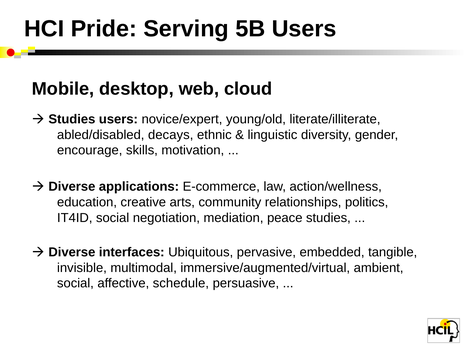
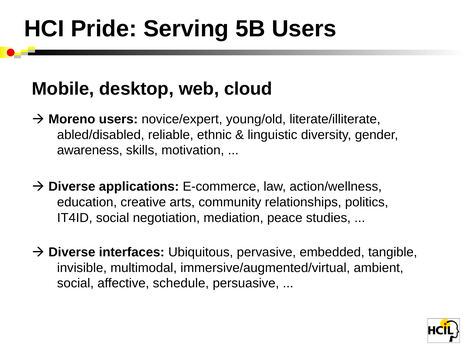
Studies: Studies -> Moreno (72, 119)
decays: decays -> reliable (171, 135)
encourage: encourage -> awareness (90, 150)
